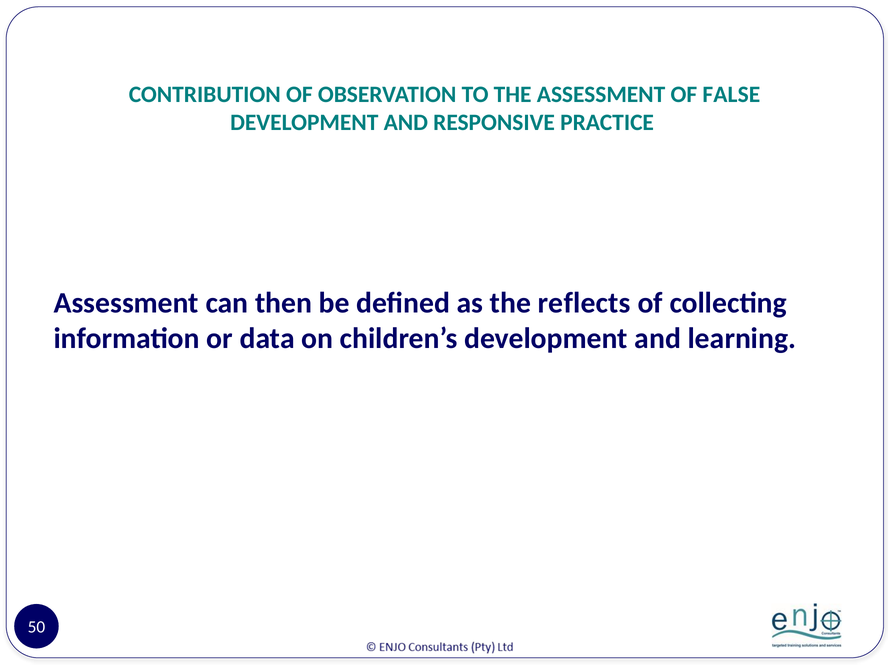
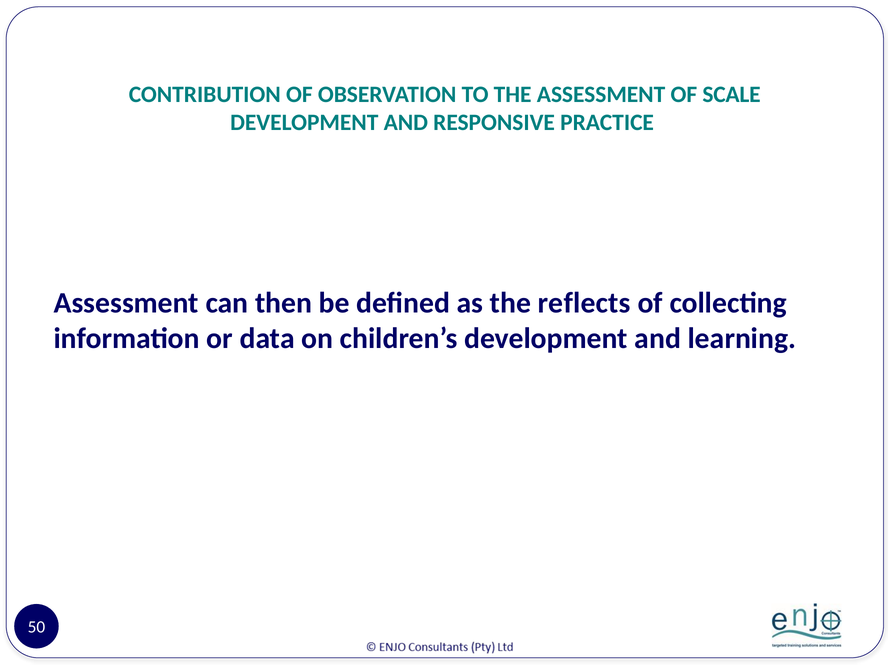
FALSE: FALSE -> SCALE (732, 94)
